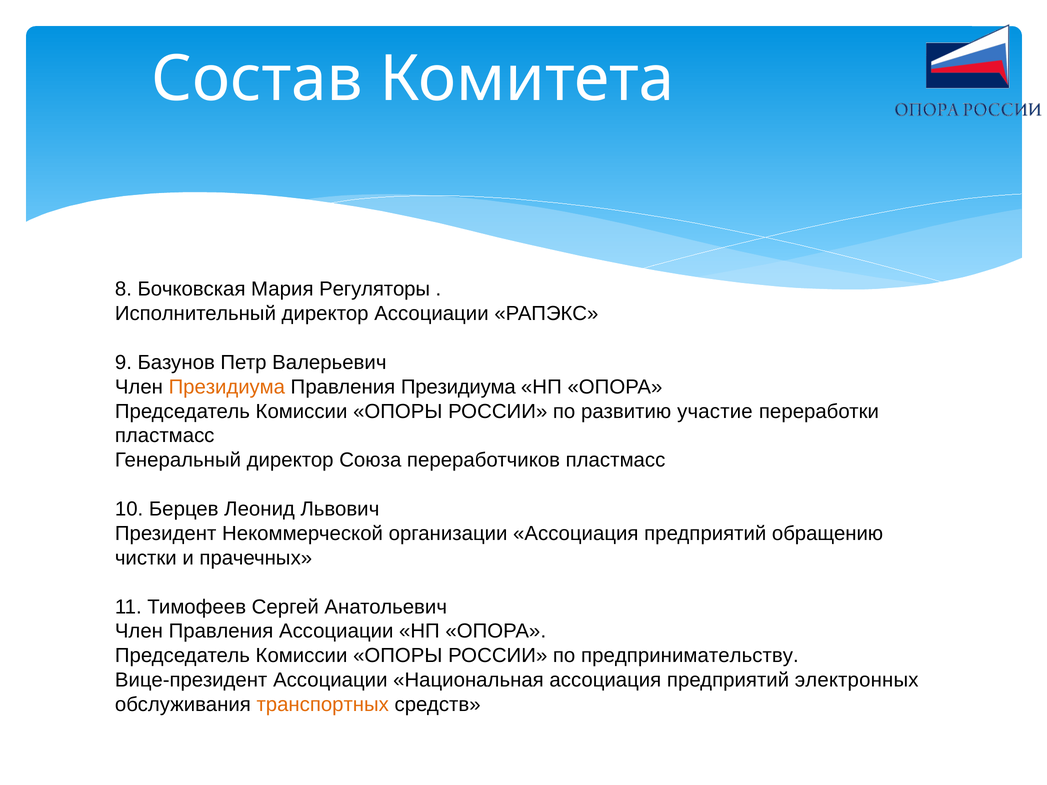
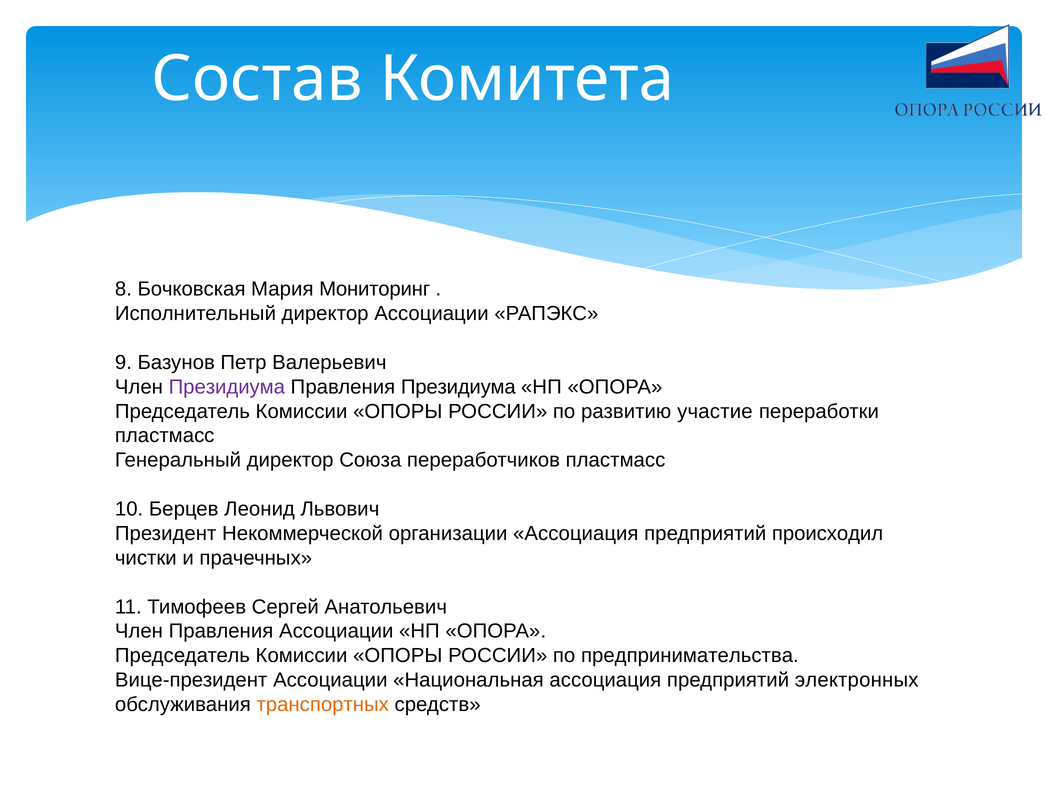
Регуляторы: Регуляторы -> Мониторинг (375, 289)
Президиума colour: orange -> purple (227, 387)
обращению: обращению -> происходил (828, 534)
предпринимательству: предпринимательству -> предпринимательства (690, 656)
